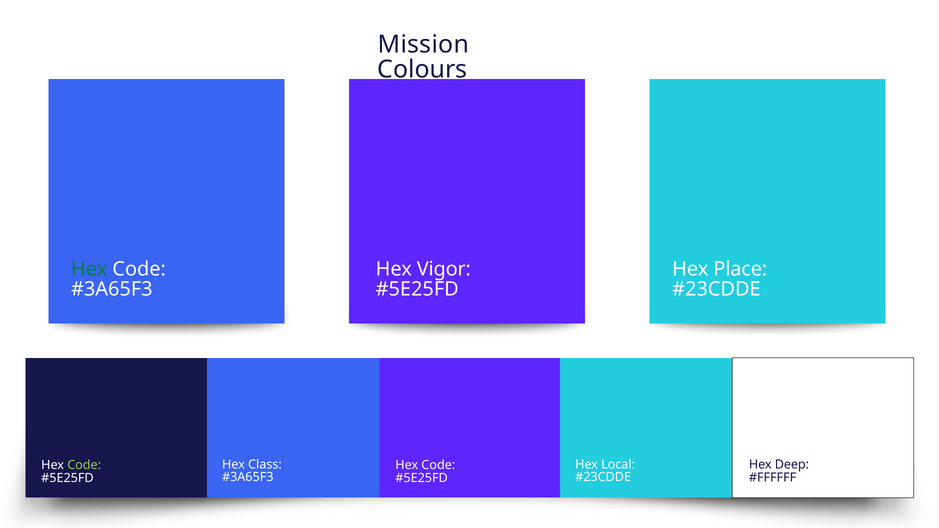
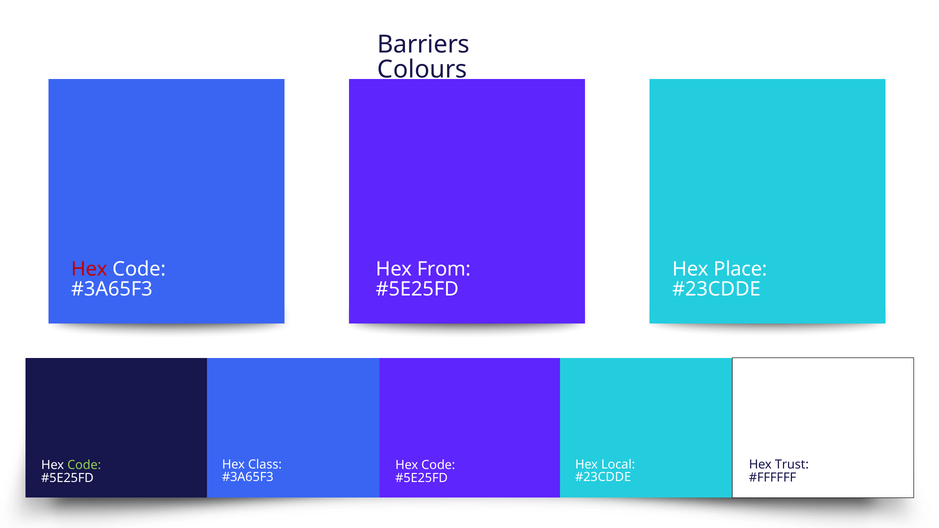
Mission: Mission -> Barriers (424, 45)
Hex colour: green -> red (89, 269)
Vigor: Vigor -> From (444, 269)
Deep: Deep -> Trust (792, 465)
